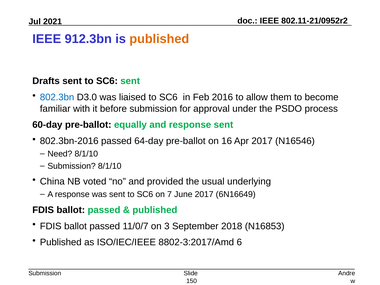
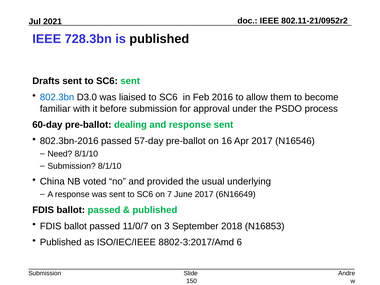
912.3bn: 912.3bn -> 728.3bn (88, 39)
published colour: orange -> black (159, 39)
equally: equally -> dealing (130, 125)
64-day: 64-day -> 57-day (149, 141)
